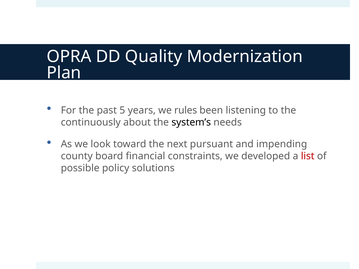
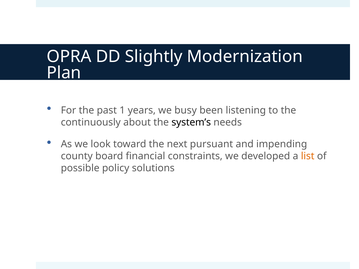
Quality: Quality -> Slightly (154, 57)
5: 5 -> 1 (122, 110)
rules: rules -> busy (186, 110)
list colour: red -> orange (308, 156)
